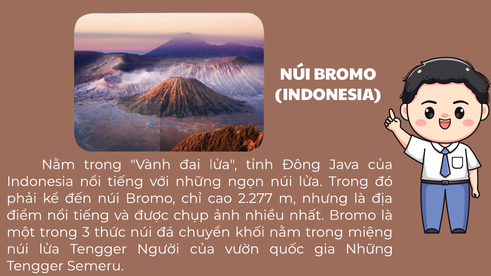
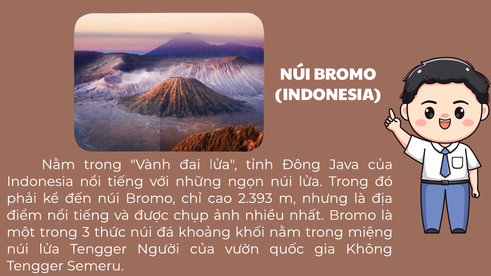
2.277: 2.277 -> 2.393 (255, 199)
chuyển: chuyển -> khoảng (205, 232)
gia Những: Những -> Không (369, 249)
